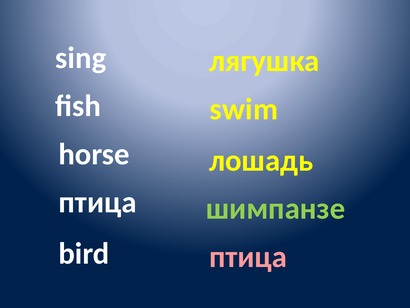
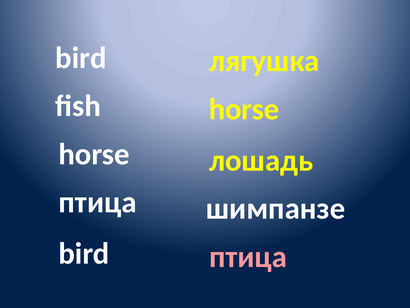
sing: sing -> bird (81, 58)
swim: swim -> horse (244, 109)
шимпанзе colour: light green -> white (276, 208)
